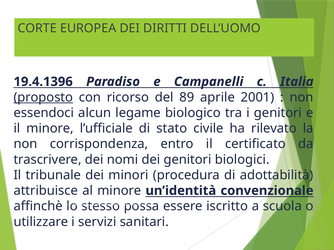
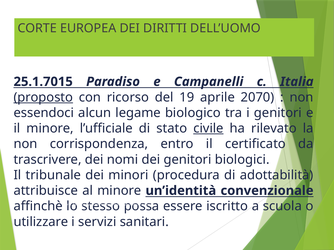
19.4.1396: 19.4.1396 -> 25.1.7015 (43, 82)
89: 89 -> 19 (187, 97)
2001: 2001 -> 2070 (258, 97)
civile underline: none -> present (208, 129)
